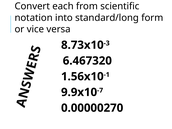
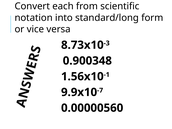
6.467320: 6.467320 -> 0.900348 (87, 61)
0.00000270: 0.00000270 -> 0.00000560 (92, 108)
